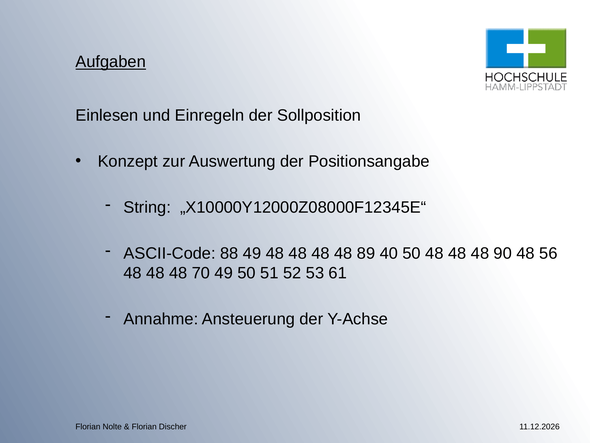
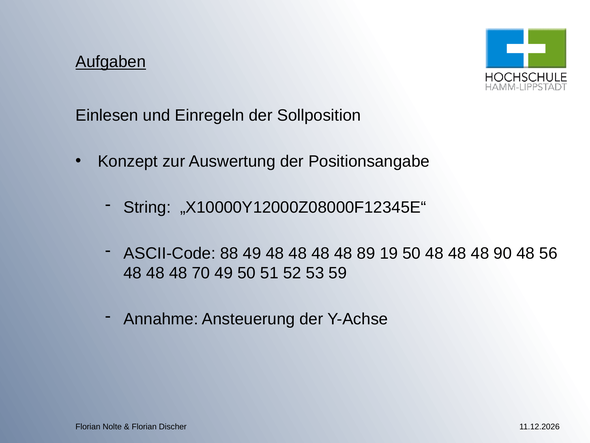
40: 40 -> 19 (389, 253)
61: 61 -> 59 (338, 273)
